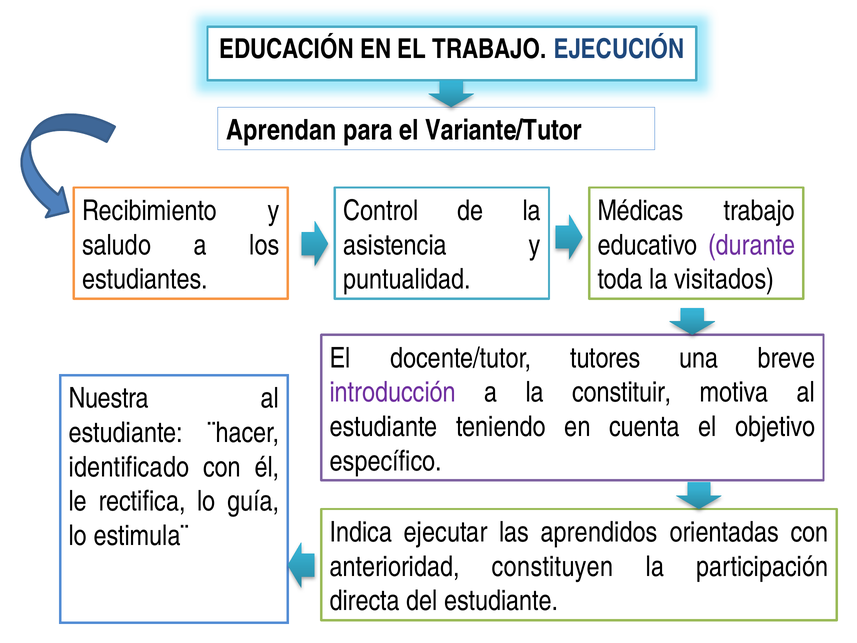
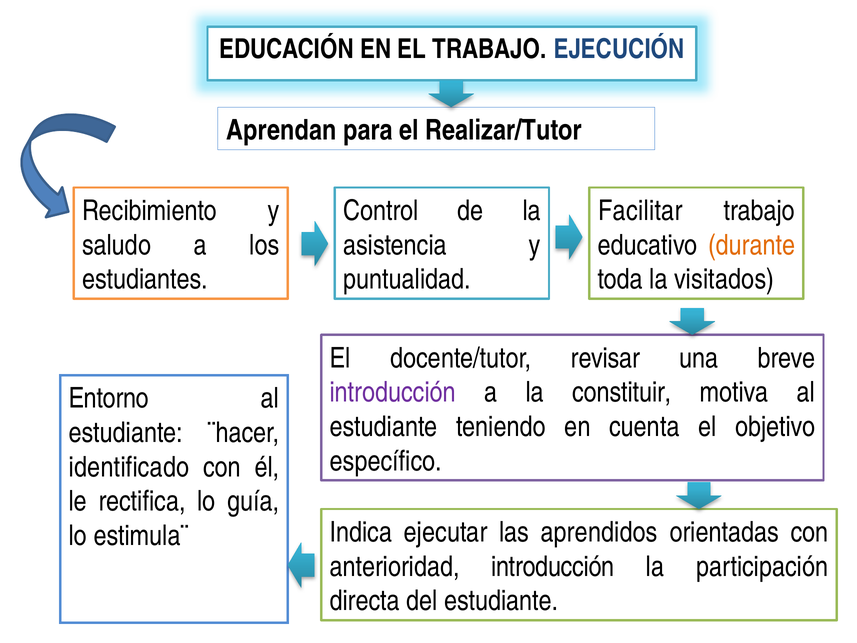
Variante/Tutor: Variante/Tutor -> Realizar/Tutor (504, 130)
Médicas: Médicas -> Facilitar (640, 211)
durante colour: purple -> orange (752, 245)
tutores: tutores -> revisar (605, 358)
Nuestra: Nuestra -> Entorno (109, 398)
anterioridad constituyen: constituyen -> introducción (553, 566)
